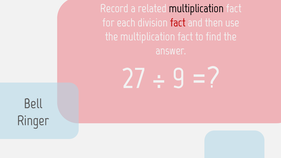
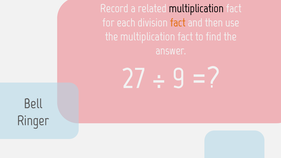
fact colour: red -> orange (178, 23)
